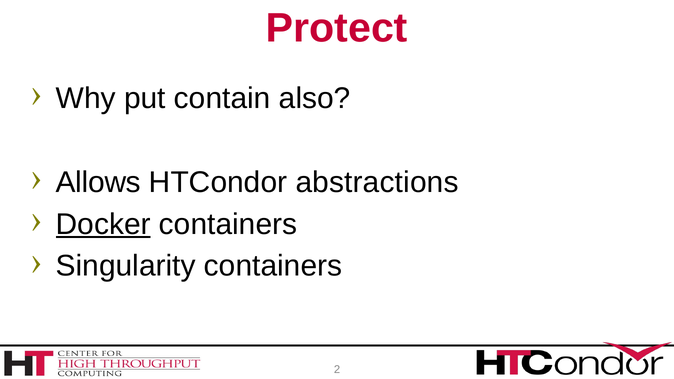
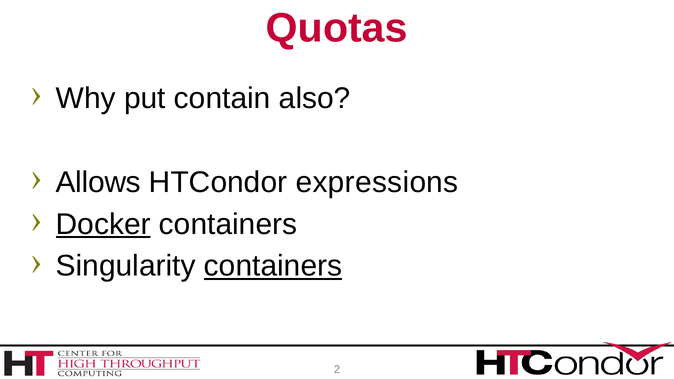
Protect: Protect -> Quotas (337, 28)
abstractions: abstractions -> expressions (377, 182)
containers underline: none -> present (273, 266)
